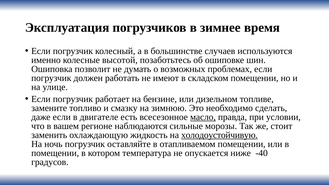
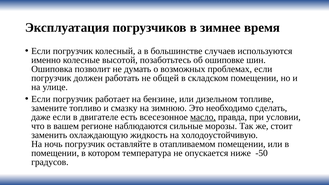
имеют: имеют -> общей (166, 78)
холодоустойчивую underline: present -> none (220, 135)
-40: -40 -> -50 (262, 153)
